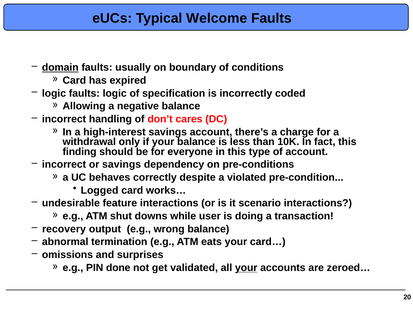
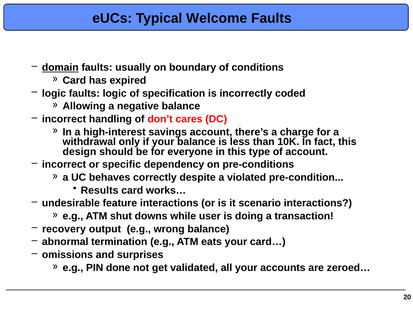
finding: finding -> design (79, 151)
or savings: savings -> specific (122, 164)
Logged: Logged -> Results (100, 190)
your underline: present -> none (246, 268)
